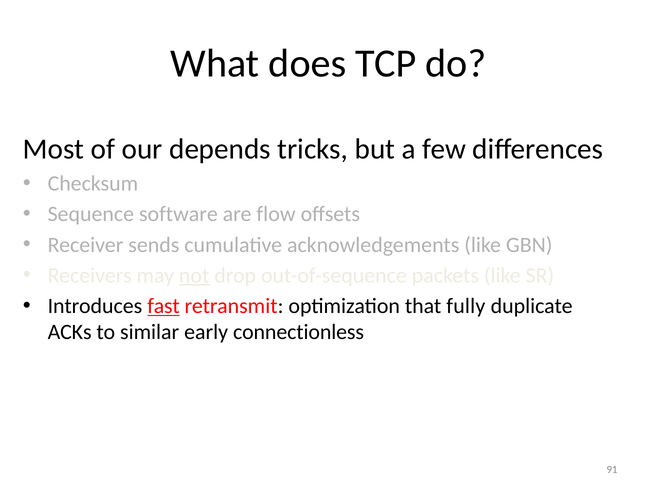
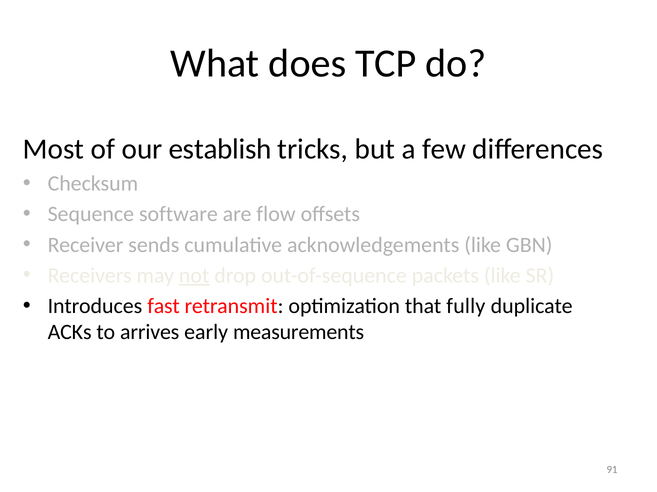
depends: depends -> establish (220, 149)
fast underline: present -> none (164, 306)
similar: similar -> arrives (150, 333)
connectionless: connectionless -> measurements (299, 333)
